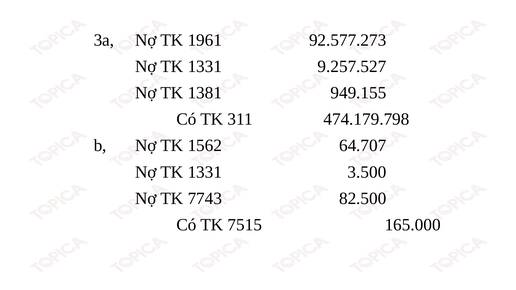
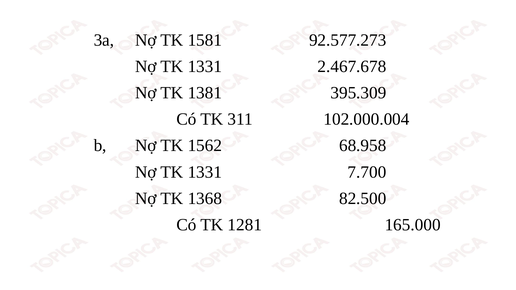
1961: 1961 -> 1581 (205, 40)
9.257.527: 9.257.527 -> 2.467.678 (352, 67)
949.155: 949.155 -> 395.309 (358, 93)
474.179.798: 474.179.798 -> 102.000.004 (367, 119)
64.707: 64.707 -> 68.958 (363, 146)
3.500: 3.500 -> 7.700 (367, 172)
7743: 7743 -> 1368 (205, 199)
7515: 7515 -> 1281 (245, 225)
